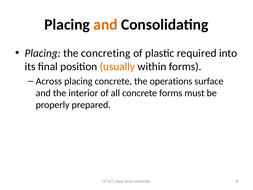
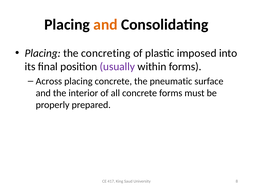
required: required -> imposed (197, 53)
usually colour: orange -> purple (117, 67)
operations: operations -> pneumatic (171, 81)
